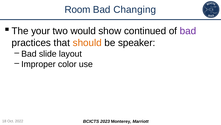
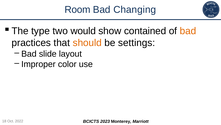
your: your -> type (41, 31)
continued: continued -> contained (145, 31)
bad colour: purple -> orange (188, 31)
speaker: speaker -> settings (137, 43)
